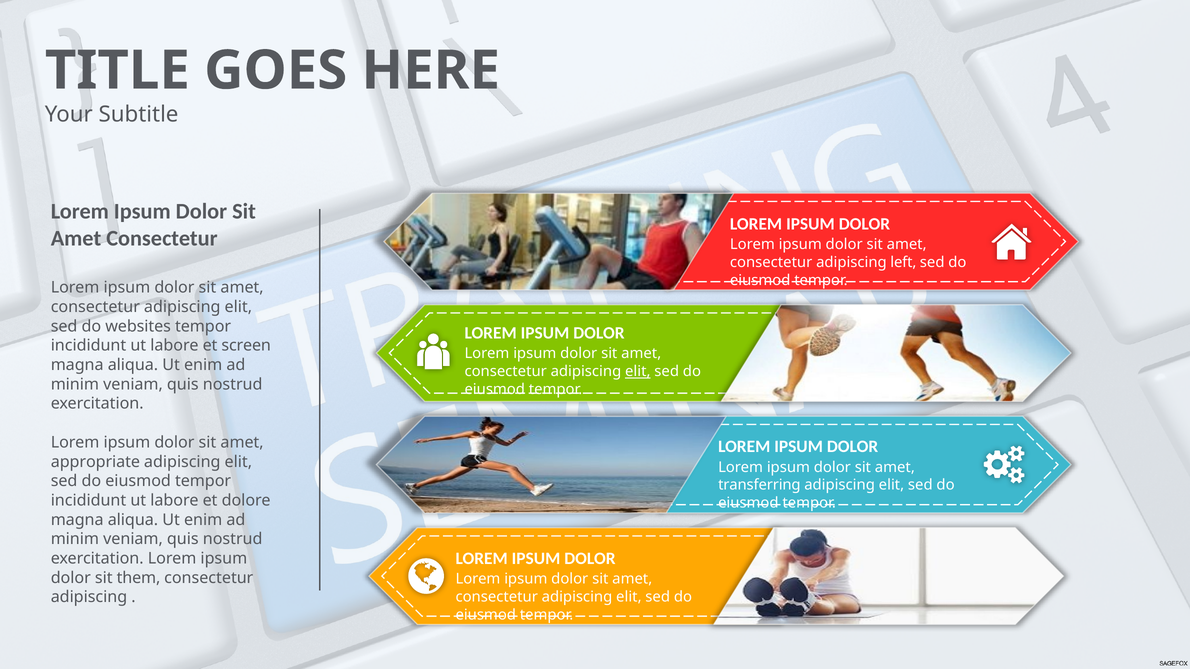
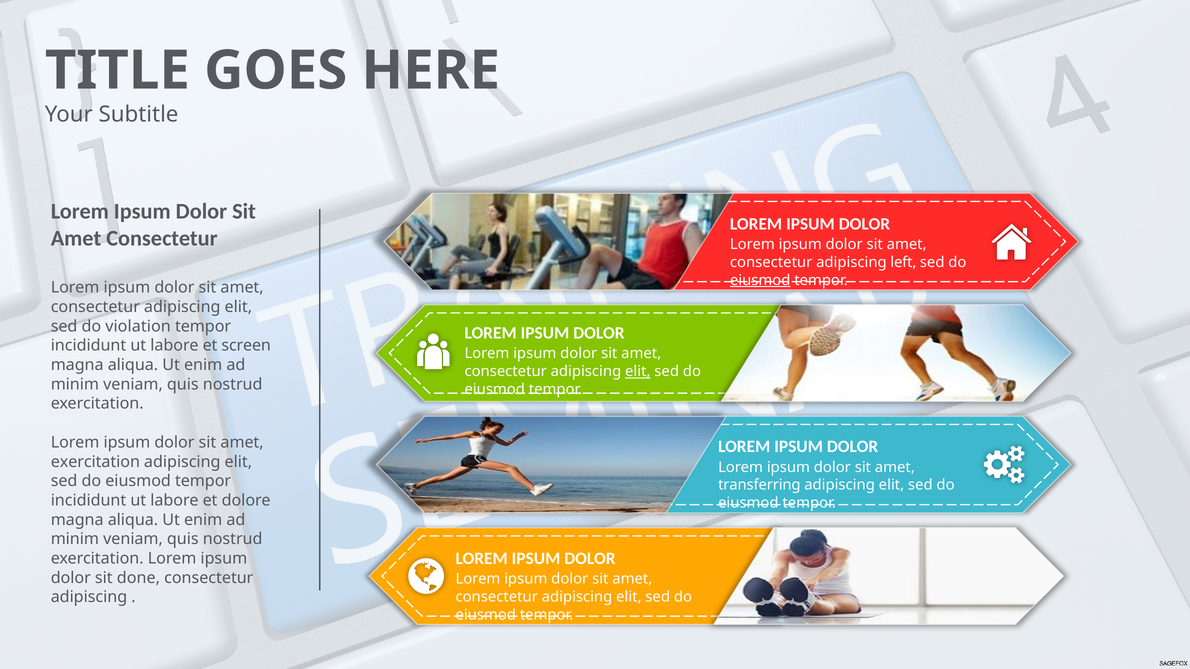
eiusmod underline: none -> present (760, 280)
websites: websites -> violation (138, 326)
appropriate: appropriate -> exercitation (95, 462)
them: them -> done (138, 578)
